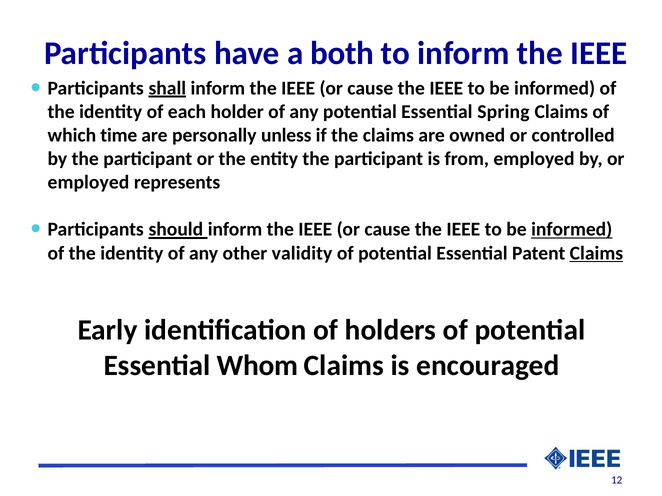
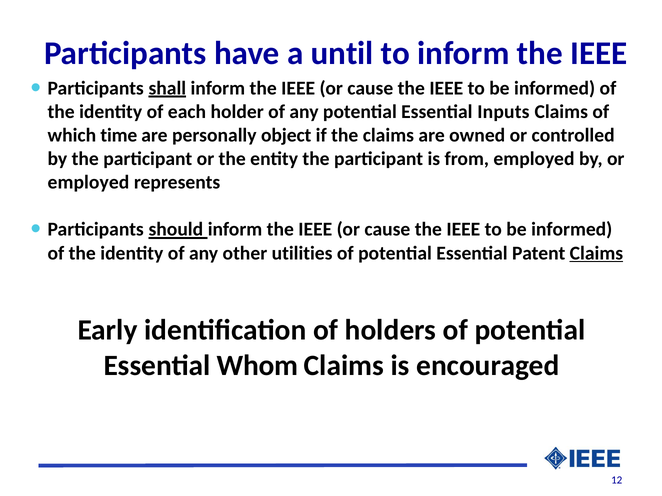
both: both -> until (342, 53)
Spring: Spring -> Inputs (503, 112)
unless: unless -> object (286, 136)
informed underline: present -> none (572, 230)
validity: validity -> utilities (302, 253)
